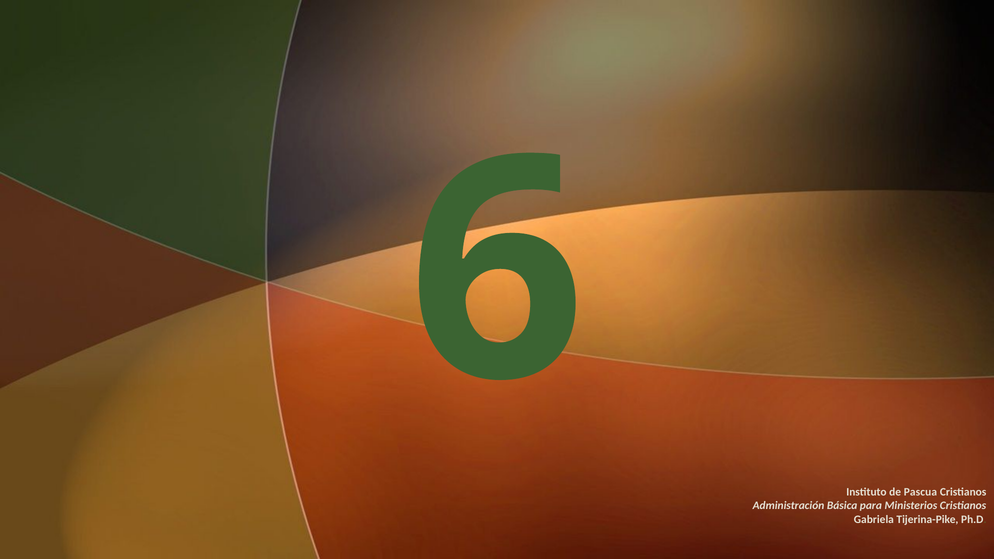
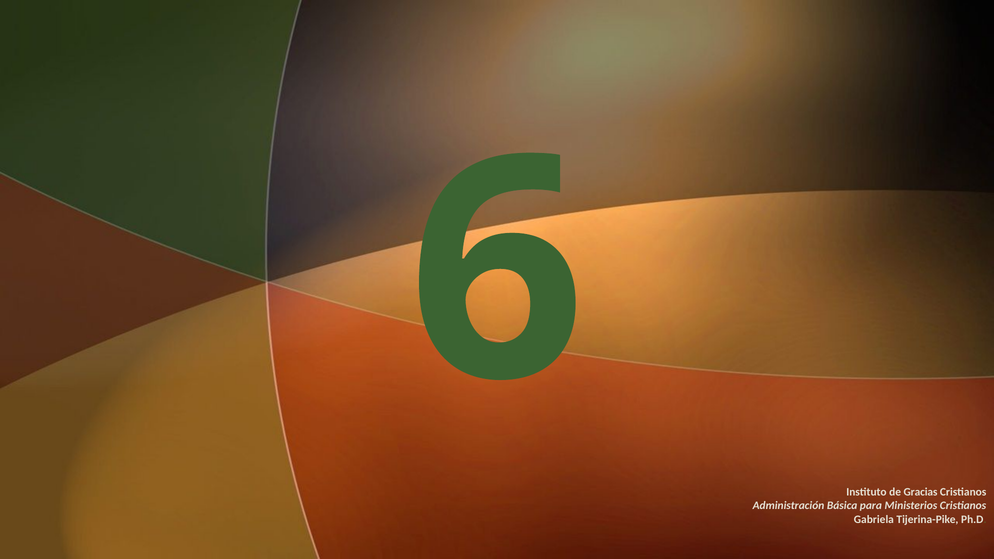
Pascua: Pascua -> Gracias (921, 492)
